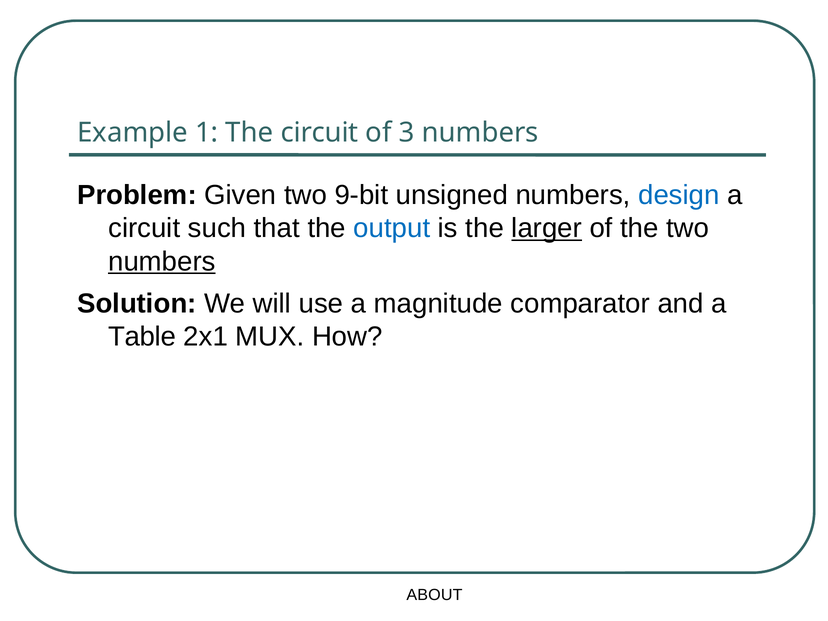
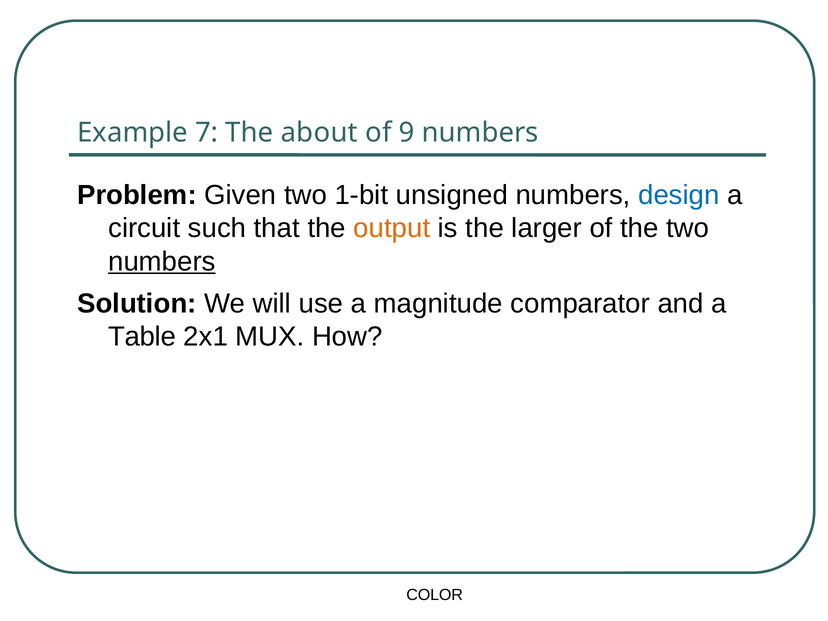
1: 1 -> 7 (207, 133)
The circuit: circuit -> about (319, 133)
3: 3 -> 9 (407, 133)
9-bit: 9-bit -> 1-bit (361, 195)
output colour: blue -> orange (392, 228)
larger underline: present -> none (547, 228)
ABOUT: ABOUT -> COLOR (435, 595)
